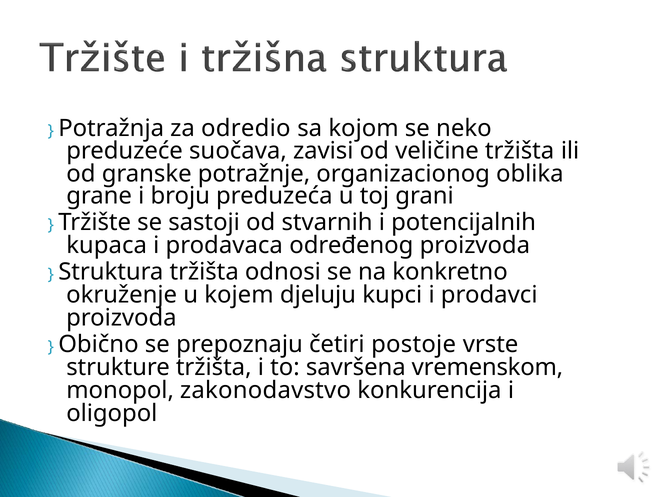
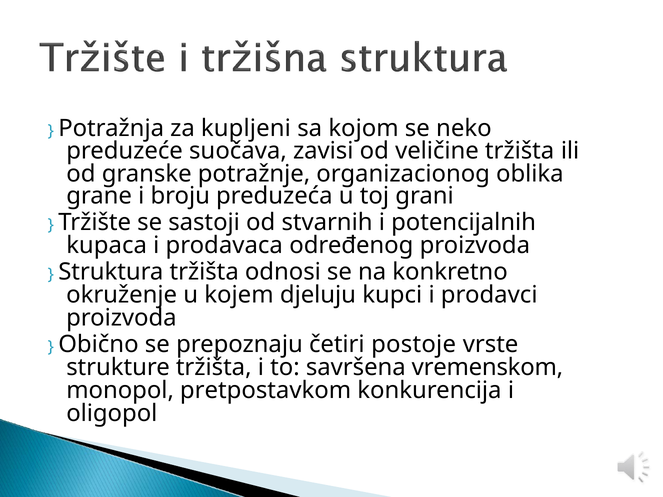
odredio: odredio -> kupljeni (246, 128)
zakonodavstvo: zakonodavstvo -> pretpostavkom (266, 391)
